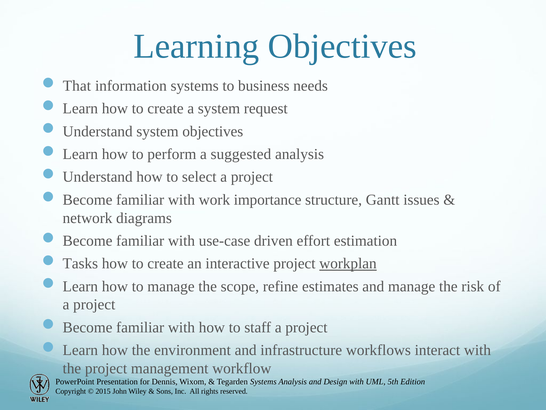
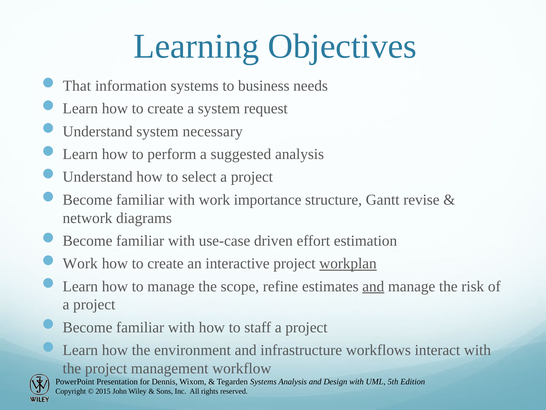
system objectives: objectives -> necessary (213, 131)
issues: issues -> revise (421, 200)
Tasks: Tasks -> Work (80, 263)
and underline: none -> present (373, 286)
